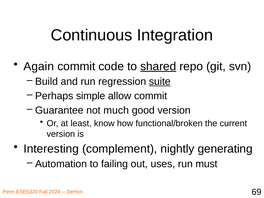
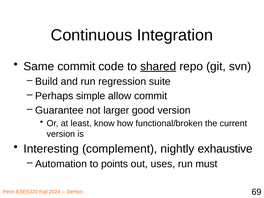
Again: Again -> Same (39, 66)
suite underline: present -> none (160, 82)
much: much -> larger (116, 110)
generating: generating -> exhaustive (225, 149)
failing: failing -> points (115, 164)
